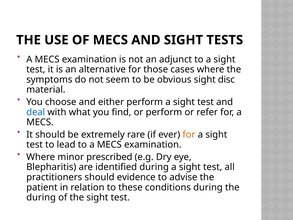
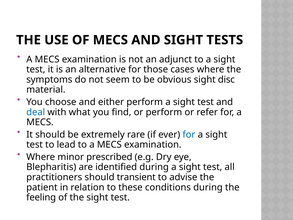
for colour: orange -> blue (189, 134)
evidence: evidence -> transient (136, 177)
during: during -> feeling (41, 197)
